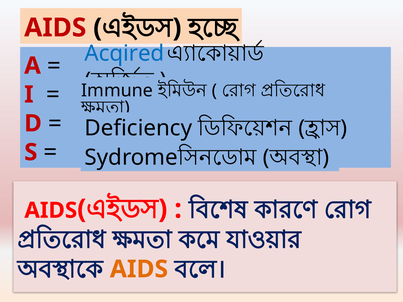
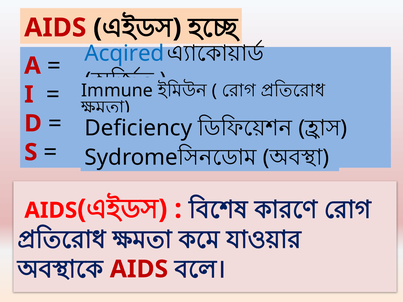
AIDS colour: orange -> red (139, 269)
